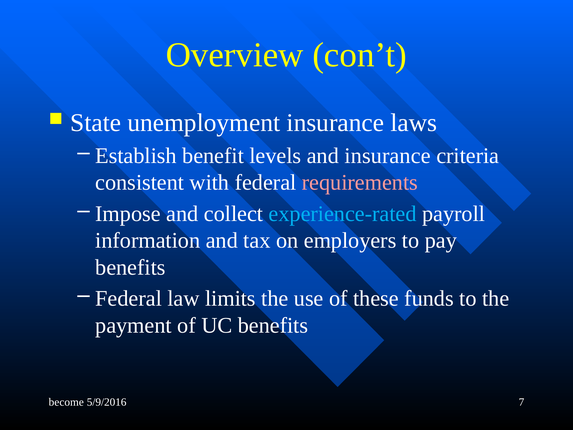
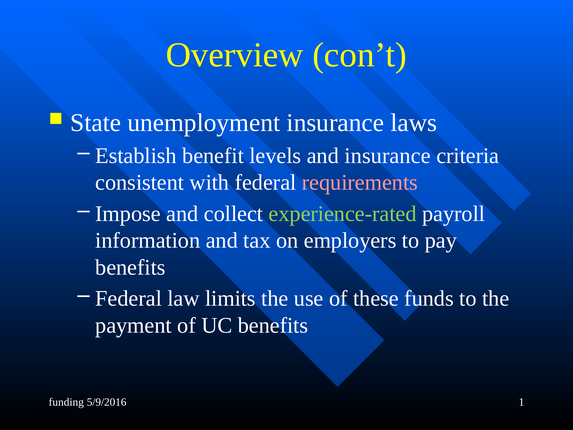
experience-rated colour: light blue -> light green (343, 214)
become: become -> funding (66, 402)
7: 7 -> 1 (522, 402)
